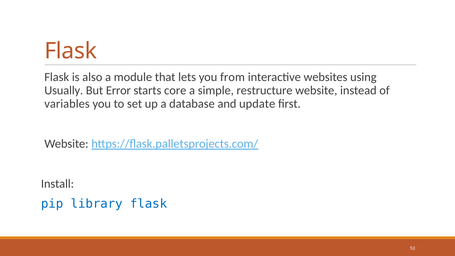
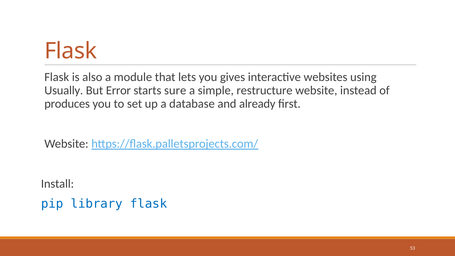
from: from -> gives (233, 77)
core: core -> sure (175, 90)
variables: variables -> produces (67, 104)
update: update -> already (257, 104)
